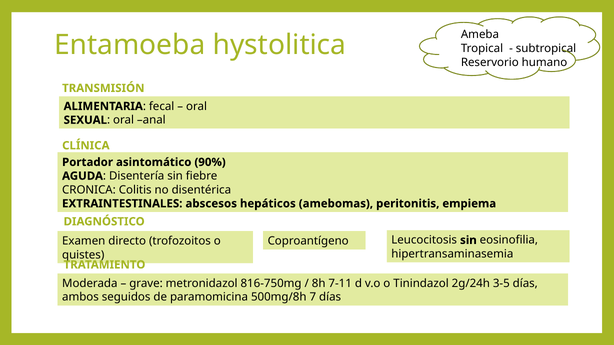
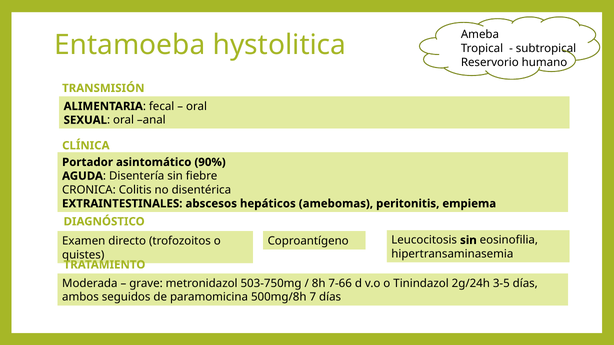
816-750mg: 816-750mg -> 503-750mg (271, 284)
7-11: 7-11 -> 7-66 (340, 284)
